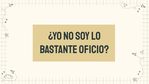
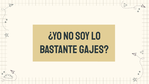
oficio: oficio -> gajes (94, 49)
